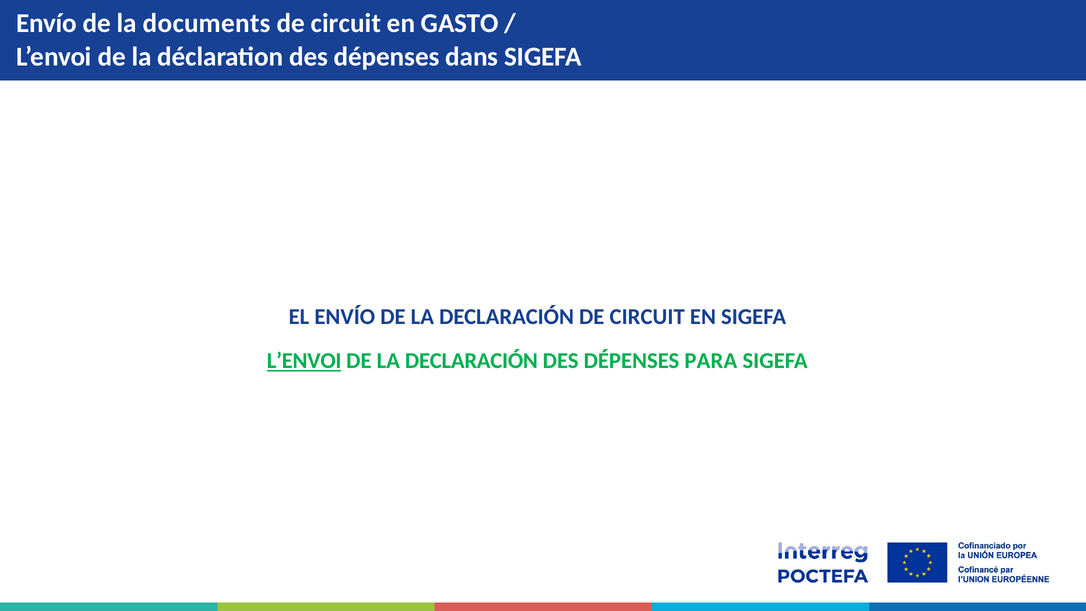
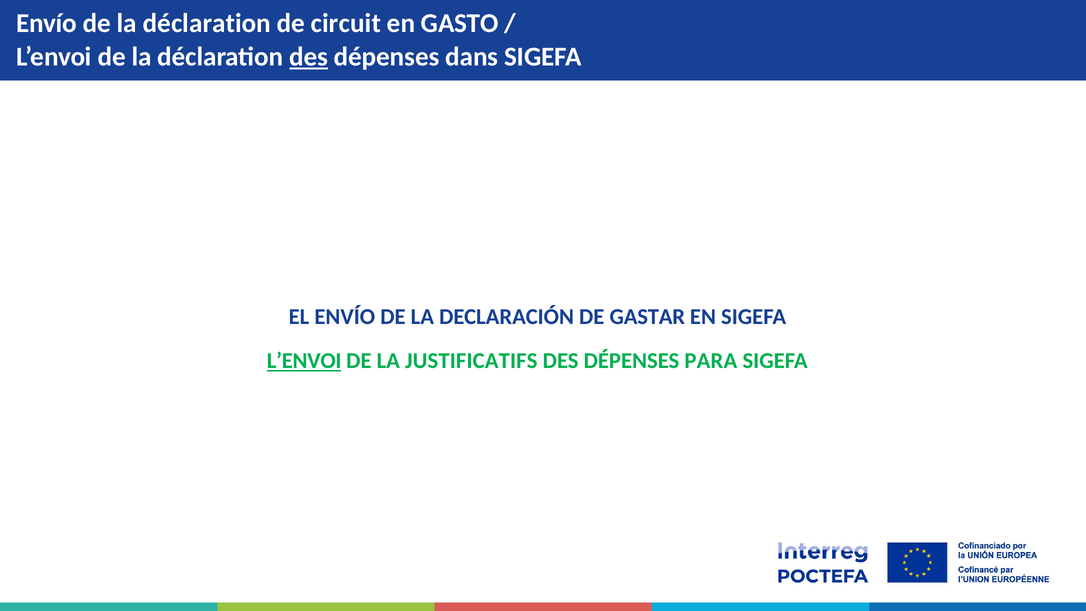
Envío de la documents: documents -> déclaration (207, 23)
des underline: none -> present (309, 57)
DECLARACIÓN DE CIRCUIT: CIRCUIT -> GASTAR (647, 317)
DECLARACIÓN: DECLARACIÓN -> JUSTIFICATIFS (471, 361)
